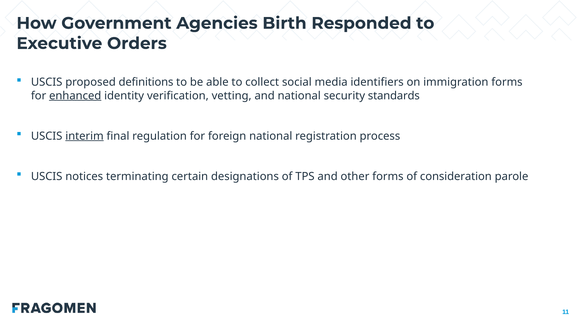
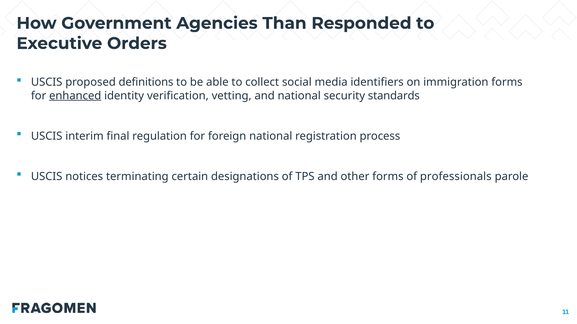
Birth: Birth -> Than (284, 23)
interim underline: present -> none (84, 136)
consideration: consideration -> professionals (456, 177)
